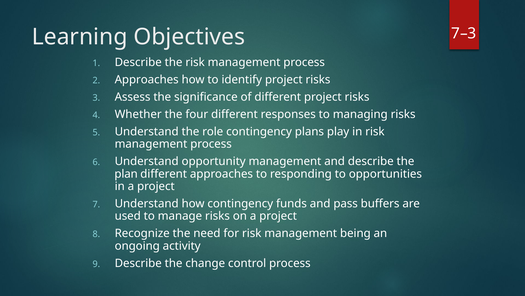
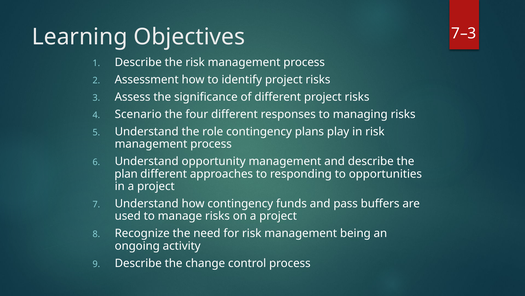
Approaches: Approaches -> Assessment (147, 79)
Whether: Whether -> Scenario (138, 114)
